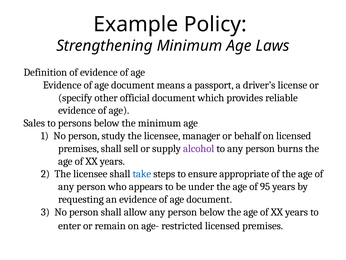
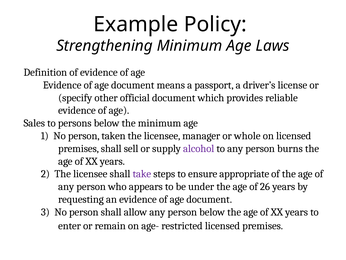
study: study -> taken (114, 136)
behalf: behalf -> whole (247, 136)
take colour: blue -> purple (142, 174)
95: 95 -> 26 (265, 186)
